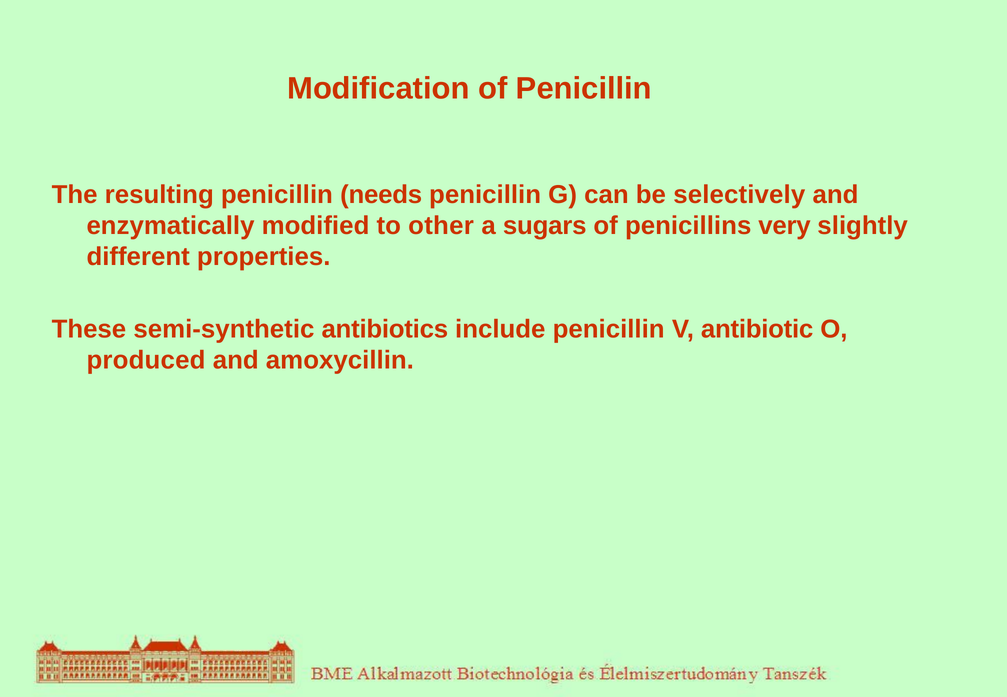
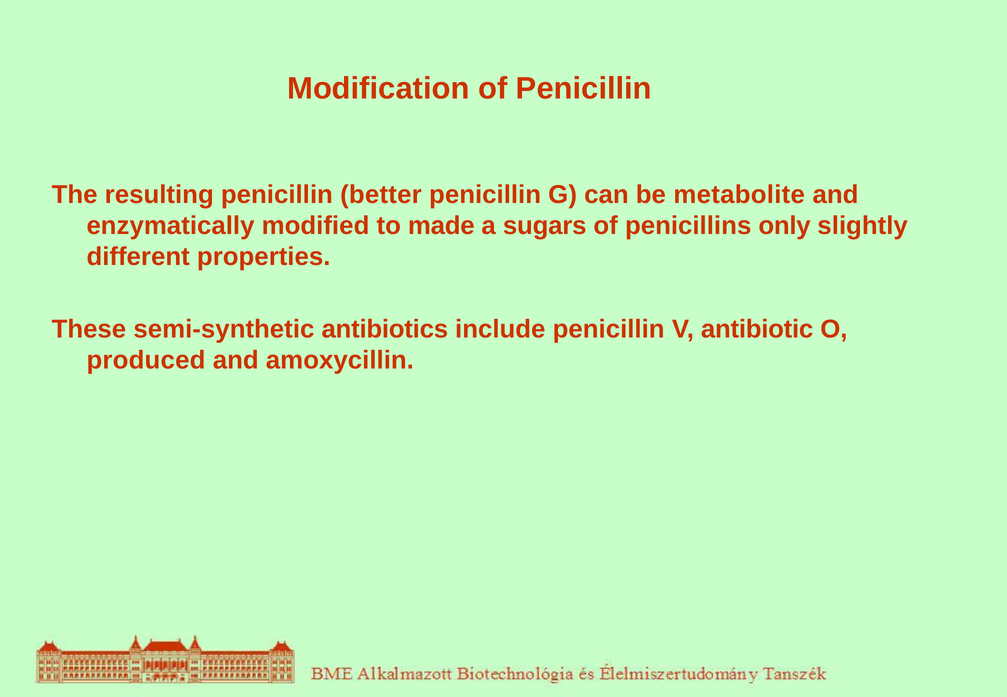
needs: needs -> better (381, 195)
selectively: selectively -> metabolite (739, 195)
other: other -> made (441, 226)
very: very -> only (785, 226)
